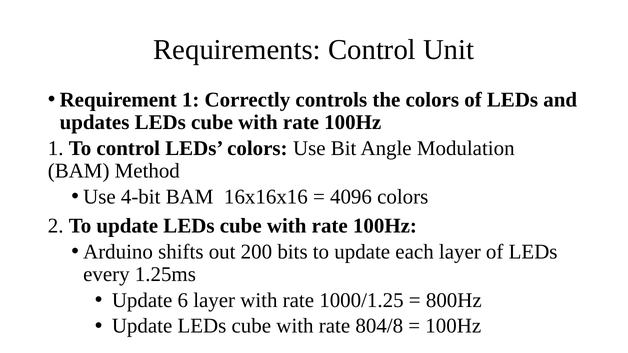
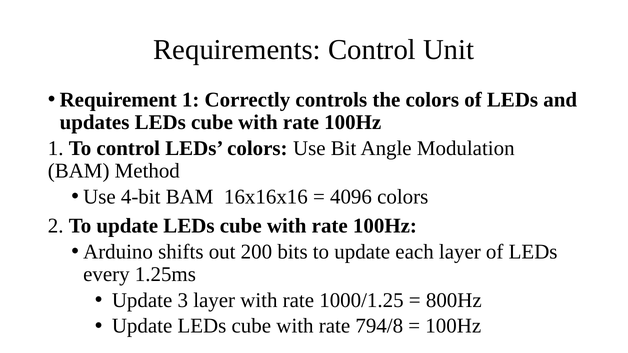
6: 6 -> 3 (183, 300)
804/8: 804/8 -> 794/8 (379, 326)
